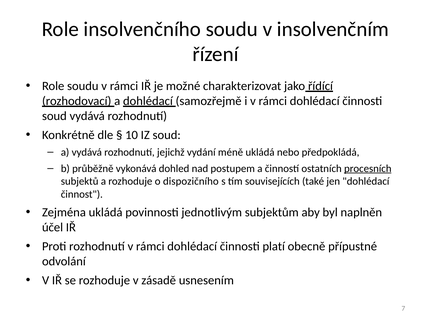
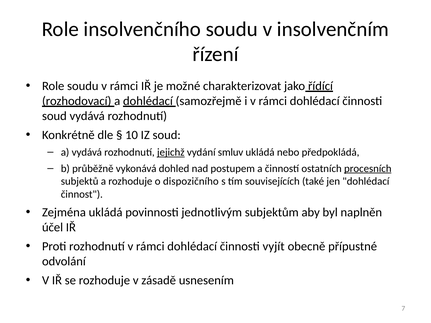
jejichž underline: none -> present (171, 152)
méně: méně -> smluv (231, 152)
platí: platí -> vyjít (274, 246)
